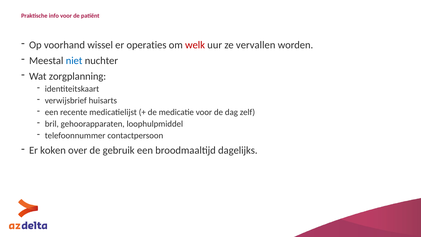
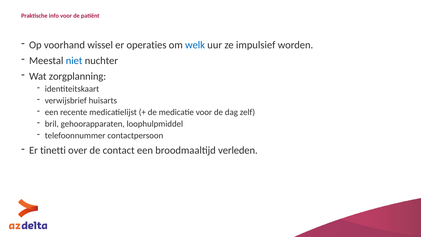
welk colour: red -> blue (195, 45)
vervallen: vervallen -> impulsief (256, 45)
koken: koken -> tinetti (53, 150)
gebruik: gebruik -> contact (119, 150)
dagelijks: dagelijks -> verleden (238, 150)
